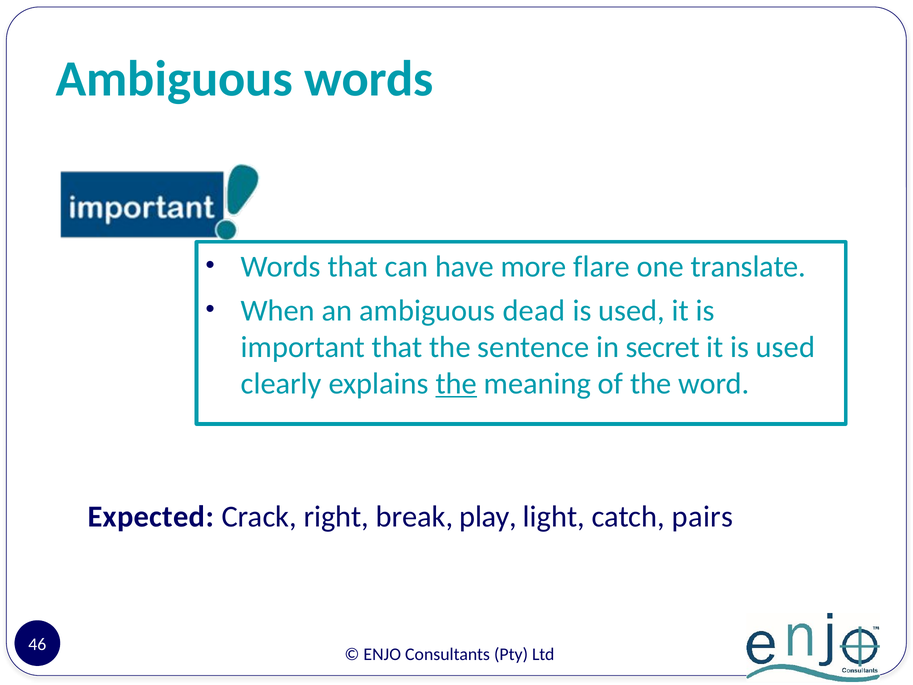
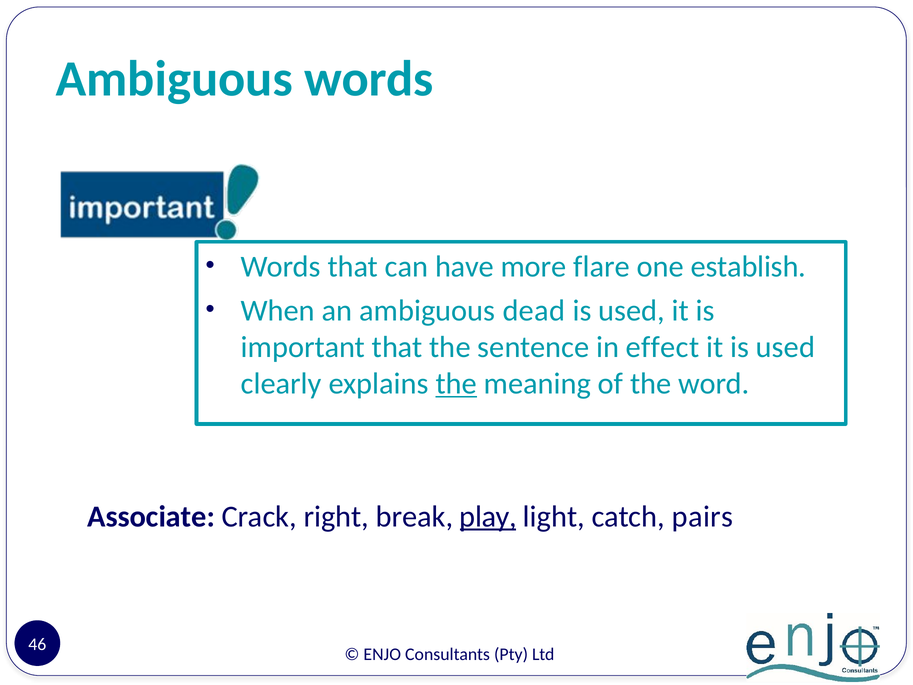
translate: translate -> establish (748, 267)
secret: secret -> effect (663, 347)
Expected: Expected -> Associate (151, 516)
play underline: none -> present (488, 516)
